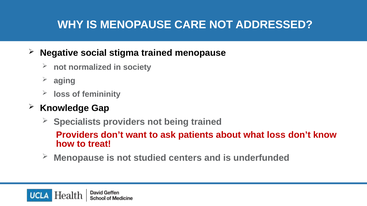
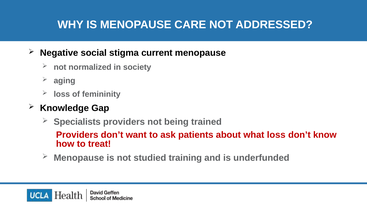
stigma trained: trained -> current (157, 53)
centers: centers -> training (185, 158)
